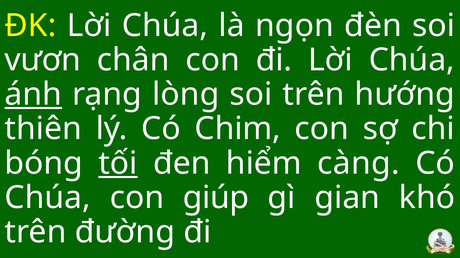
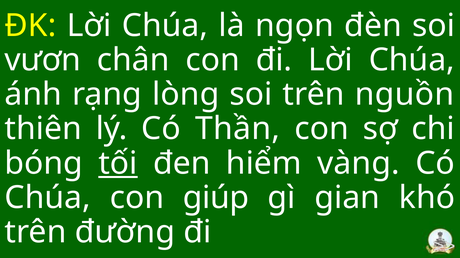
ánh underline: present -> none (33, 95)
hướng: hướng -> nguồn (405, 95)
Chim: Chim -> Thần (238, 129)
càng: càng -> vàng (359, 164)
